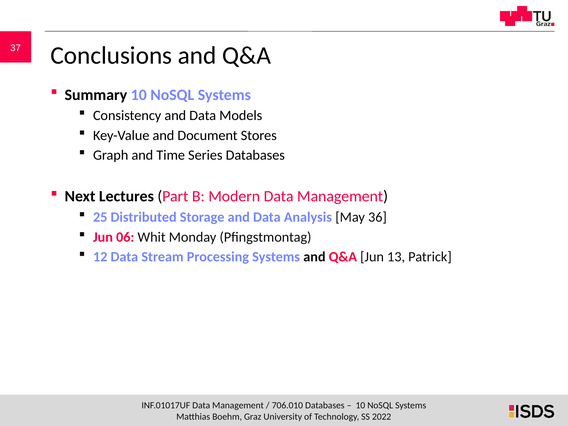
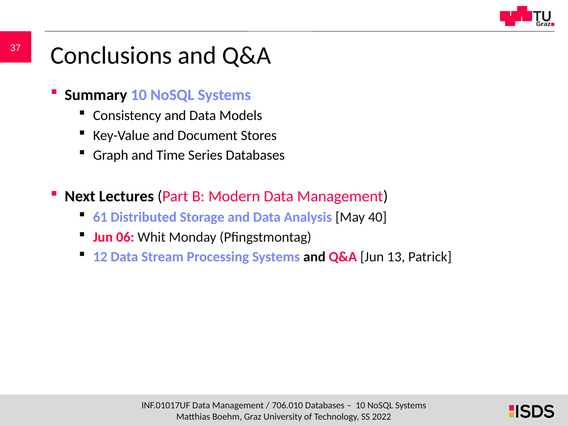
25: 25 -> 61 (100, 217)
36: 36 -> 40 (377, 217)
